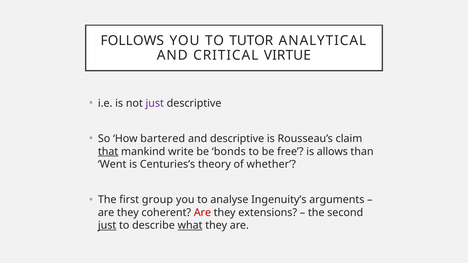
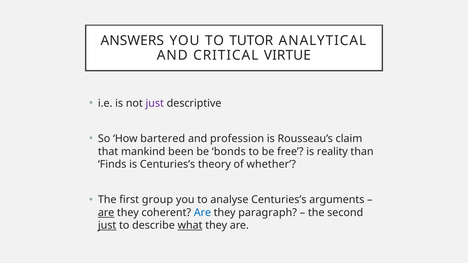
FOLLOWS: FOLLOWS -> ANSWERS (132, 41)
and descriptive: descriptive -> profession (237, 139)
that underline: present -> none (108, 152)
write: write -> been (181, 152)
allows: allows -> reality (332, 152)
Went: Went -> Finds (112, 164)
analyse Ingenuity’s: Ingenuity’s -> Centuries’s (279, 200)
are underline: none -> present (106, 213)
Are colour: red -> blue (202, 213)
extensions: extensions -> paragraph (268, 213)
